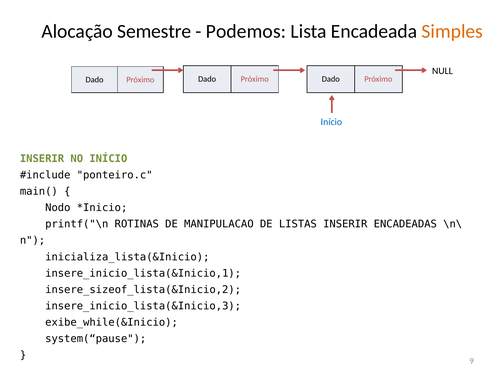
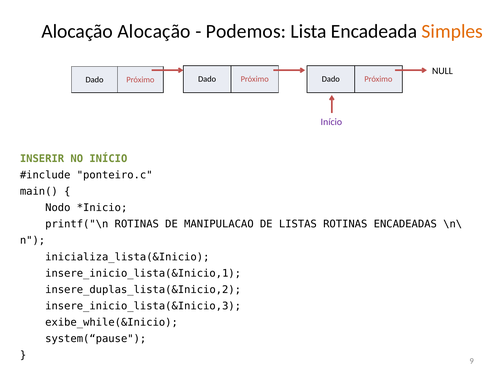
Alocação Semestre: Semestre -> Alocação (154, 31)
Início colour: blue -> purple (331, 122)
LISTAS INSERIR: INSERIR -> ROTINAS (345, 224)
insere_sizeof_lista(&Inicio,2: insere_sizeof_lista(&Inicio,2 -> insere_duplas_lista(&Inicio,2 (143, 290)
